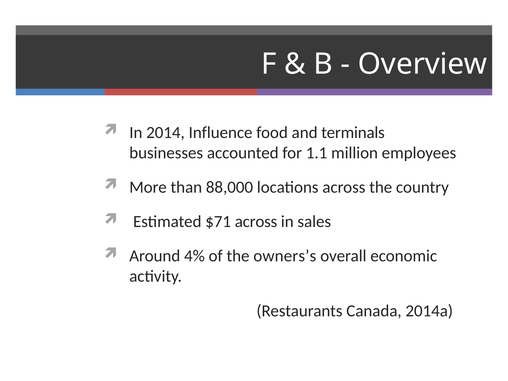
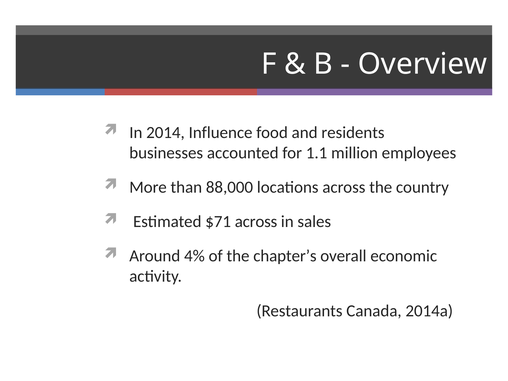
terminals: terminals -> residents (353, 132)
owners’s: owners’s -> chapter’s (285, 256)
